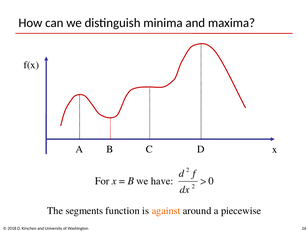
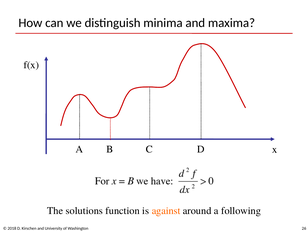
segments: segments -> solutions (84, 211)
piecewise: piecewise -> following (241, 211)
